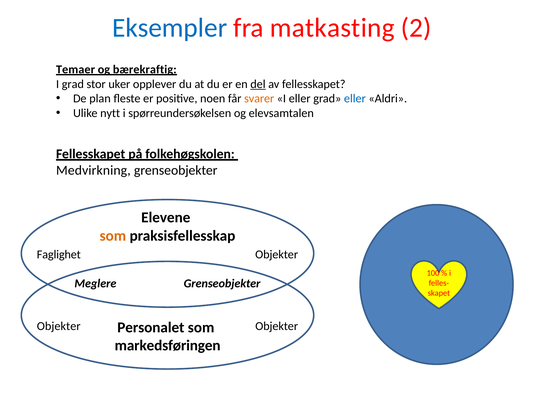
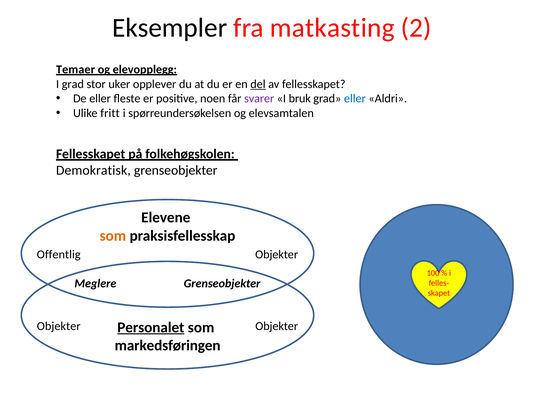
Eksempler colour: blue -> black (170, 28)
bærekraftig: bærekraftig -> elevopplegg (145, 69)
De plan: plan -> eller (100, 98)
svarer colour: orange -> purple (259, 98)
I eller: eller -> bruk (300, 98)
nytt: nytt -> fritt (110, 113)
Medvirkning: Medvirkning -> Demokratisk (93, 170)
Faglighet: Faglighet -> Offentlig (59, 254)
Personalet underline: none -> present (151, 327)
